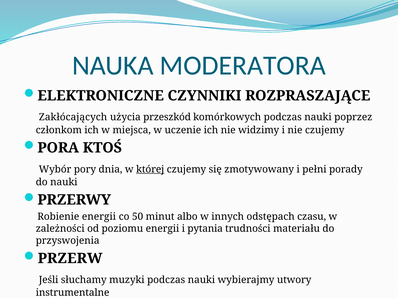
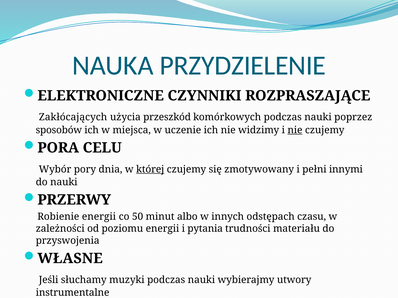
MODERATORA: MODERATORA -> PRZYDZIELENIE (243, 66)
członkom: członkom -> sposobów (59, 130)
nie underline: none -> present (295, 130)
KTOŚ: KTOŚ -> CELU (102, 148)
porady: porady -> innymi (346, 170)
PRZERW: PRZERW -> WŁASNE (70, 259)
